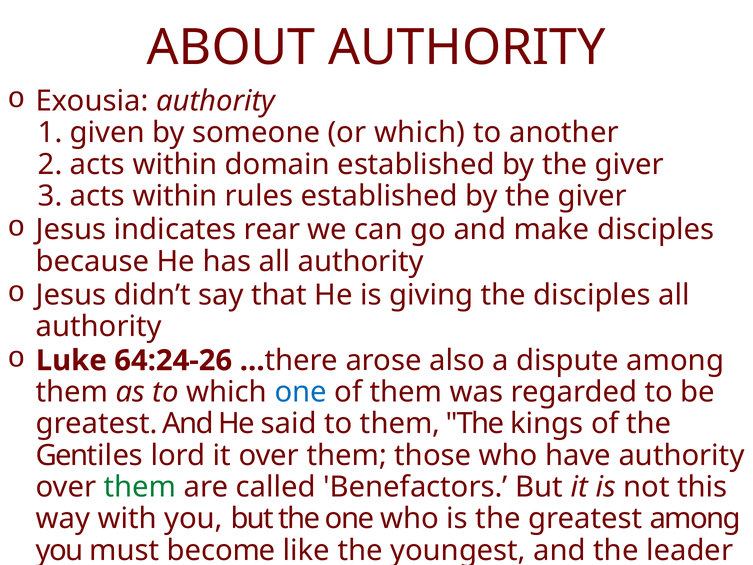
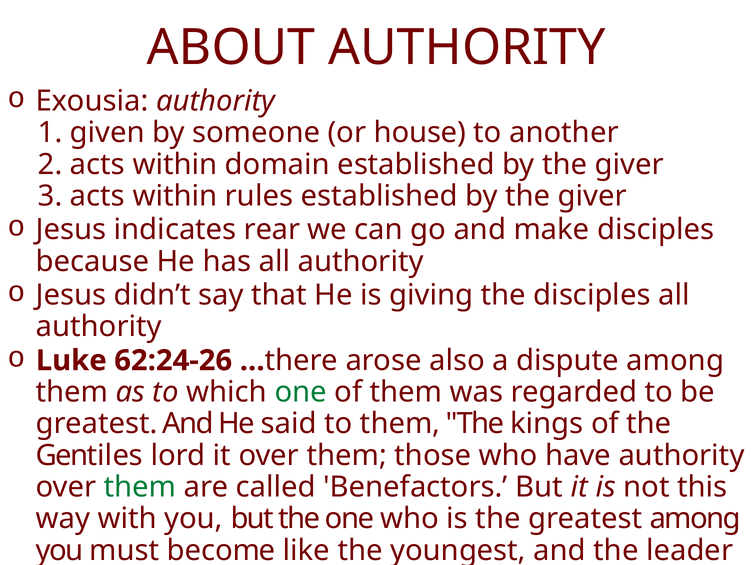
or which: which -> house (420, 133)
64:24-26: 64:24-26 -> 62:24-26 (173, 360)
one colour: blue -> green (301, 392)
